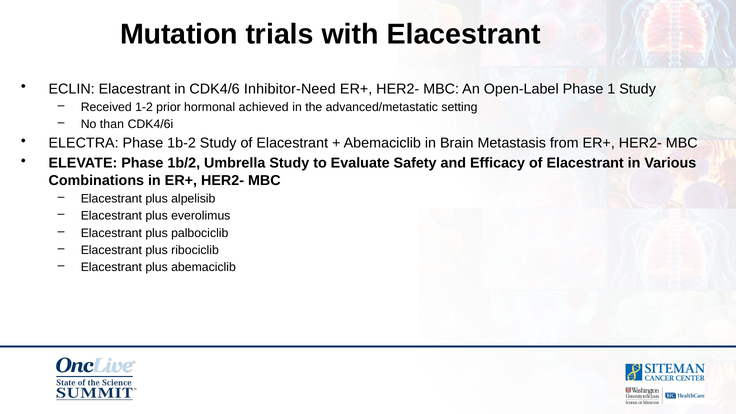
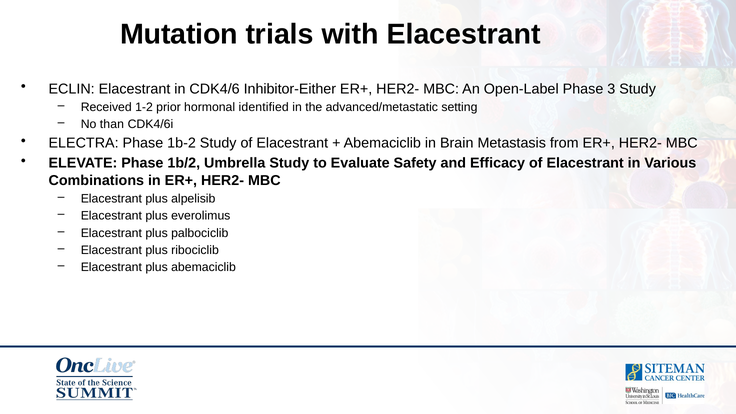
Inhibitor-Need: Inhibitor-Need -> Inhibitor-Either (290, 89)
1: 1 -> 3 (611, 89)
achieved: achieved -> identified (264, 107)
